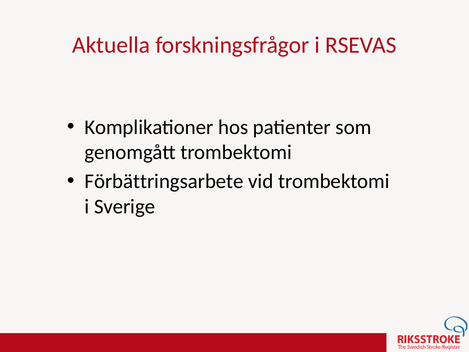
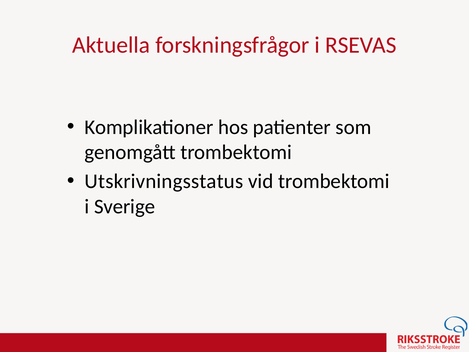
Förbättringsarbete: Förbättringsarbete -> Utskrivningsstatus (164, 181)
